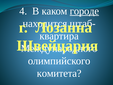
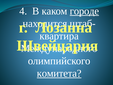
комитета underline: none -> present (59, 73)
